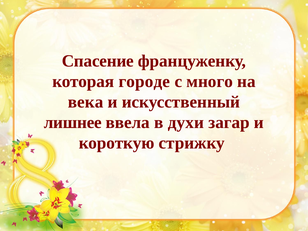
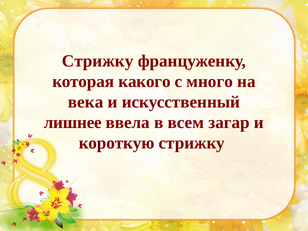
Спасение: Спасение -> Стрижку (98, 61)
городе: городе -> какого (144, 81)
духи: духи -> всем (186, 123)
